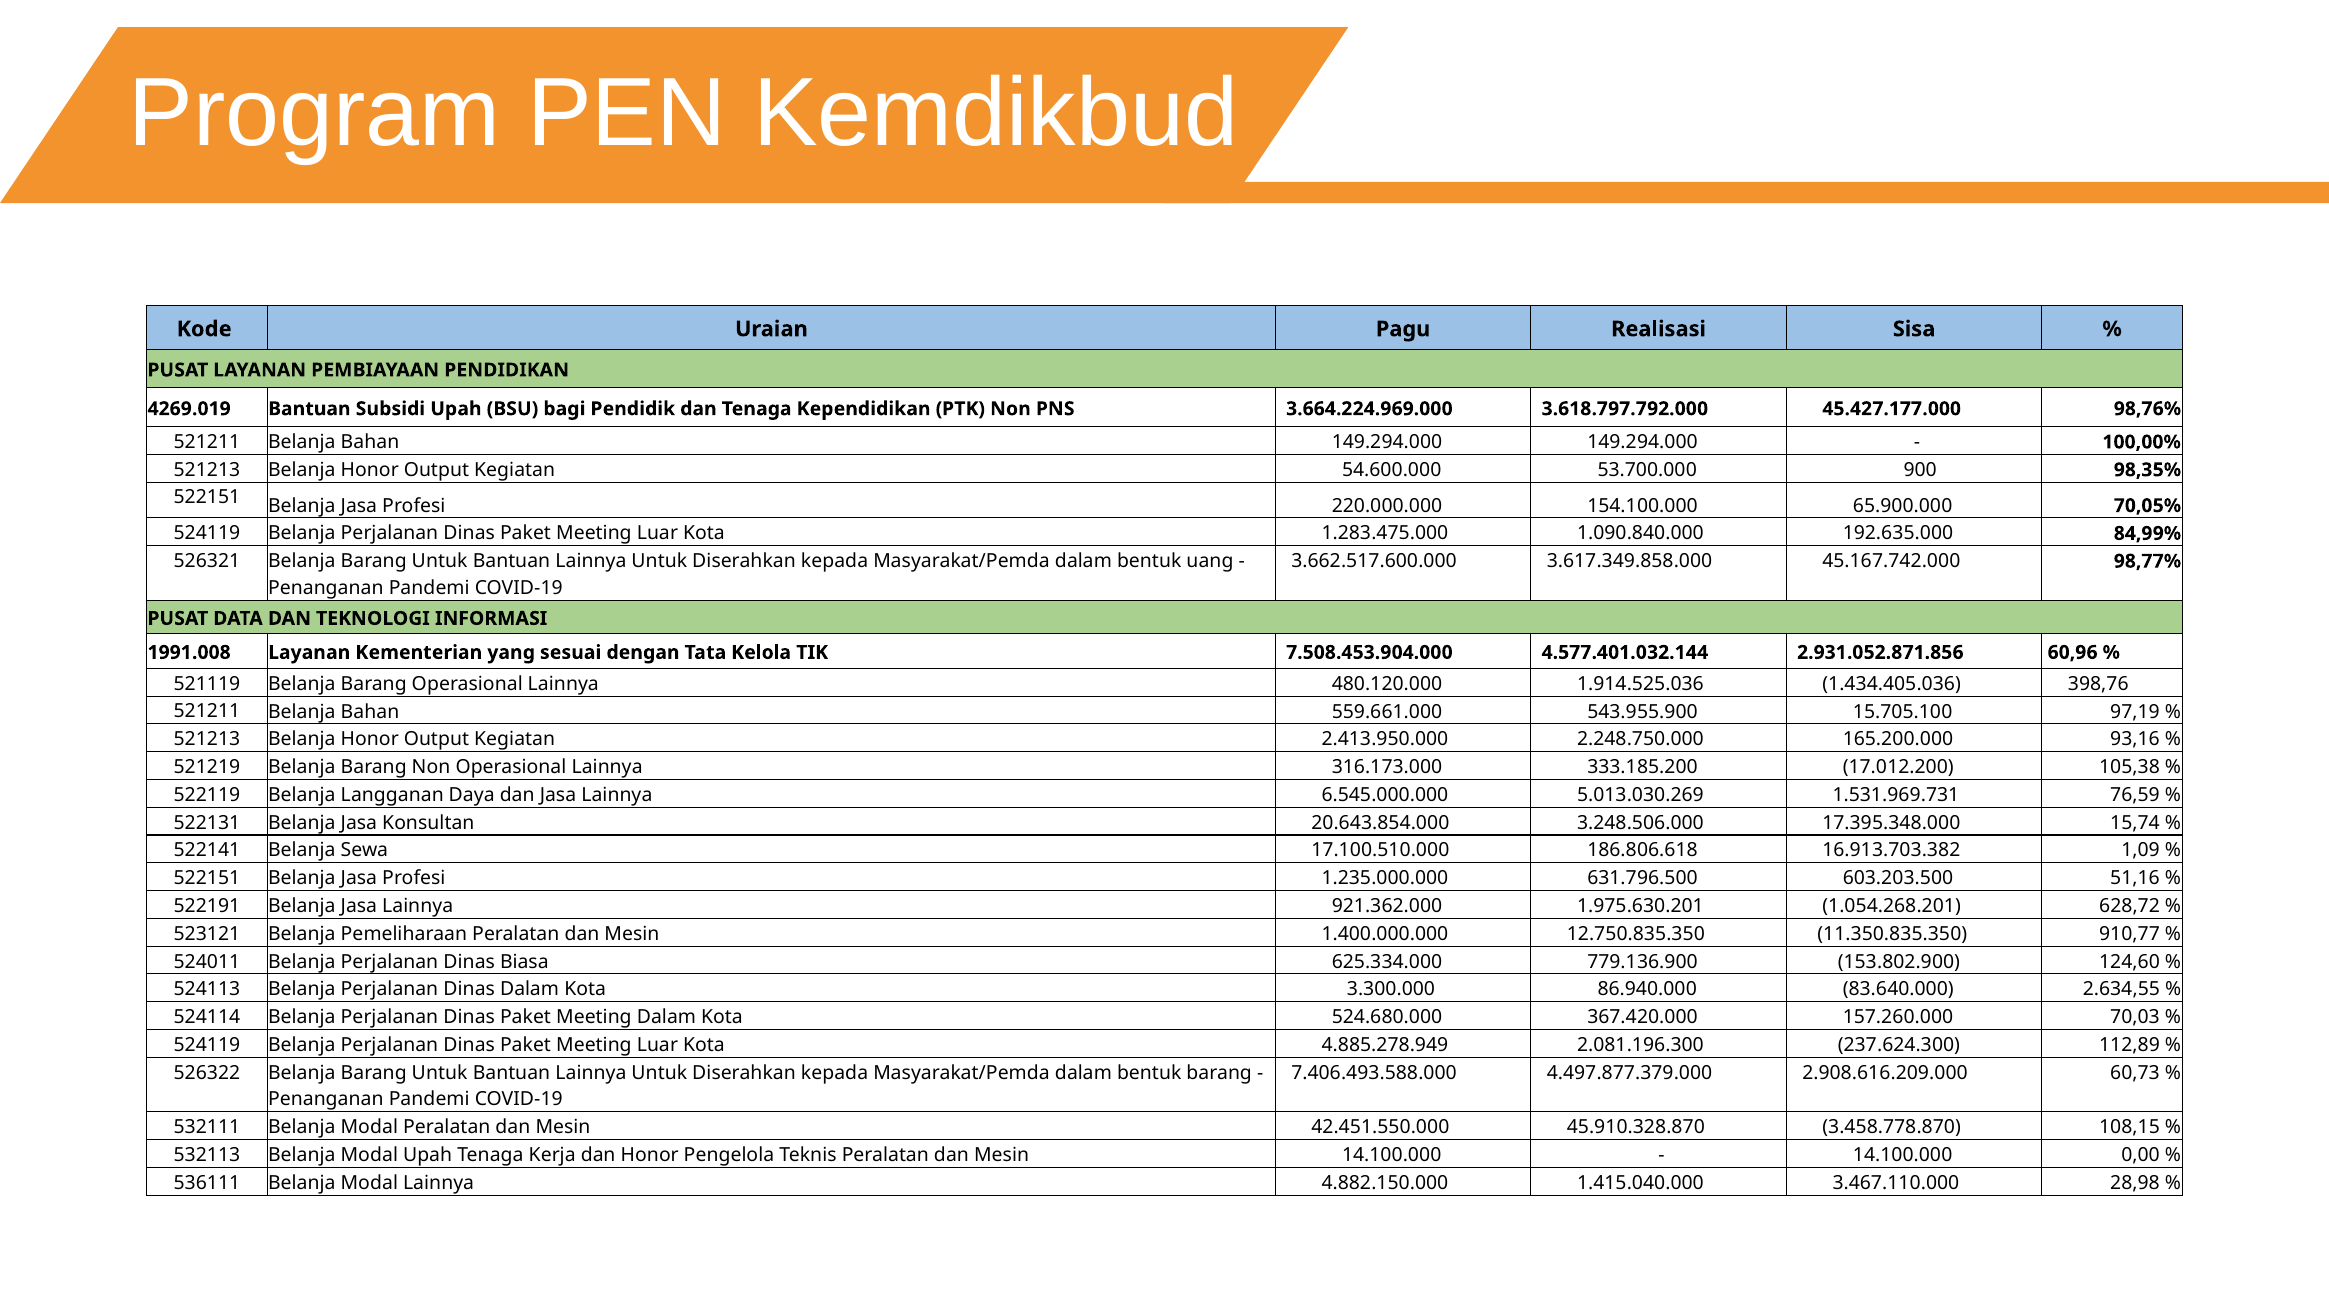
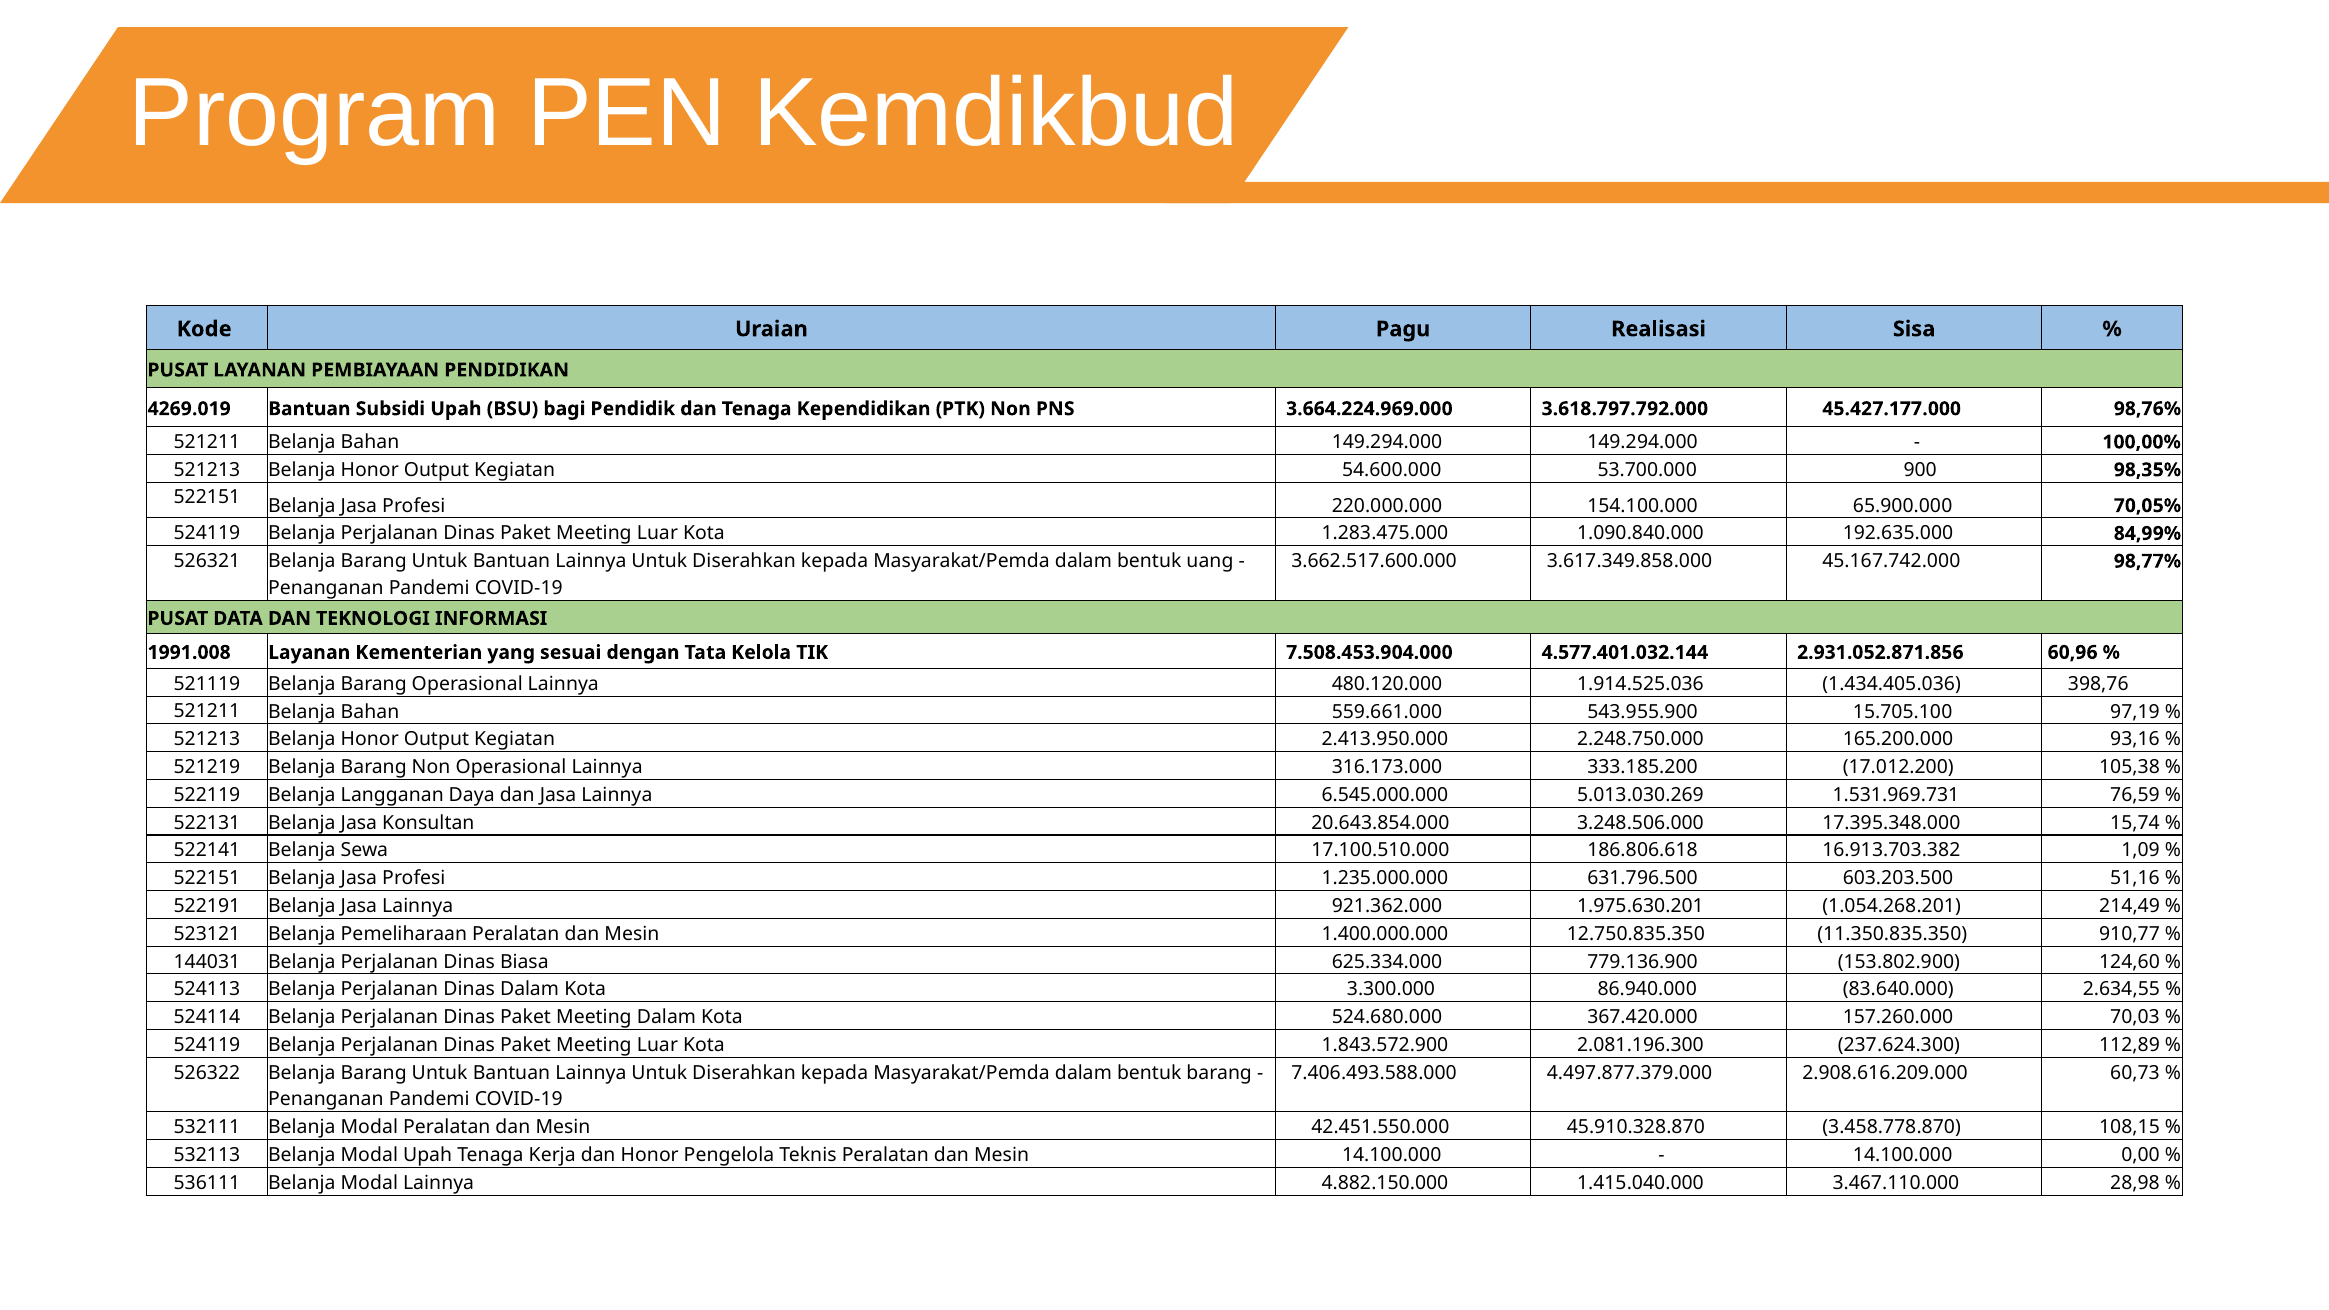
628,72: 628,72 -> 214,49 (2130, 906)
524011: 524011 -> 144031 (207, 962)
4.885.278.949: 4.885.278.949 -> 1.843.572.900 (1385, 1045)
